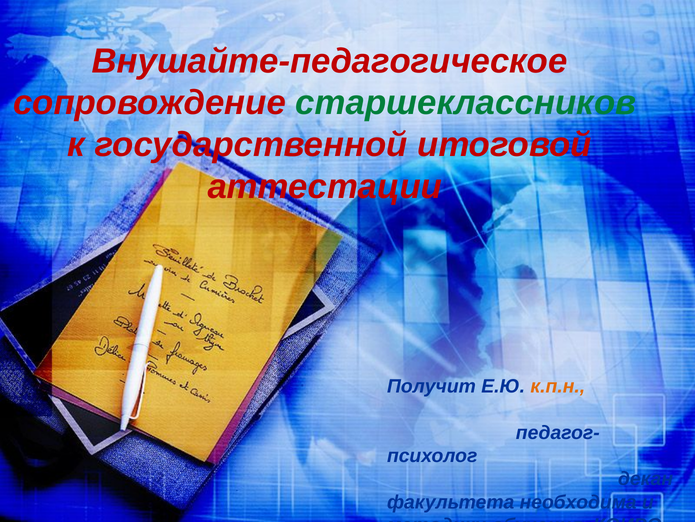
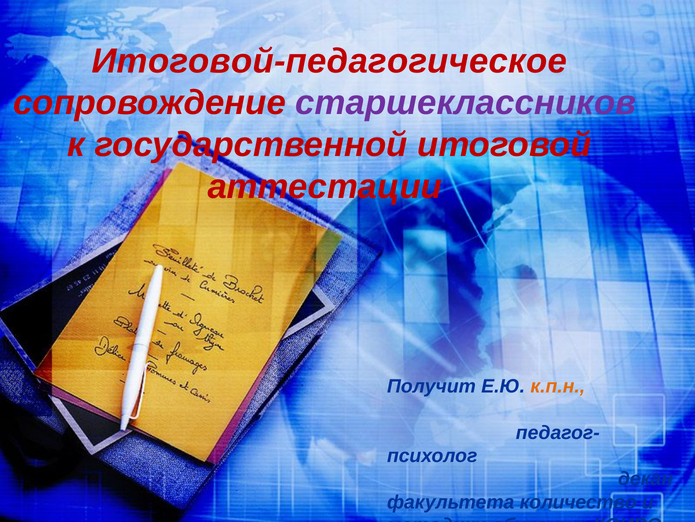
Внушайте-педагогическое: Внушайте-педагогическое -> Итоговой-педагогическое (329, 61)
старшеклассников colour: green -> purple (466, 103)
необходима: необходима -> количество (578, 502)
